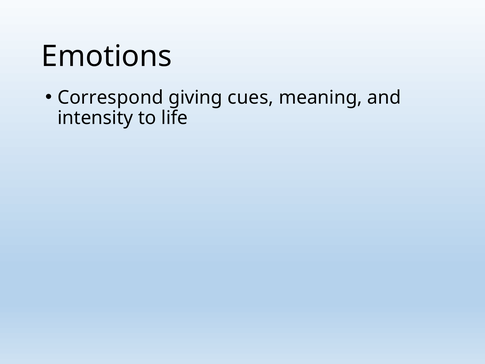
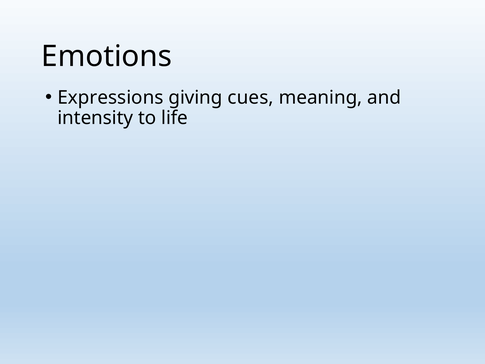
Correspond: Correspond -> Expressions (110, 97)
